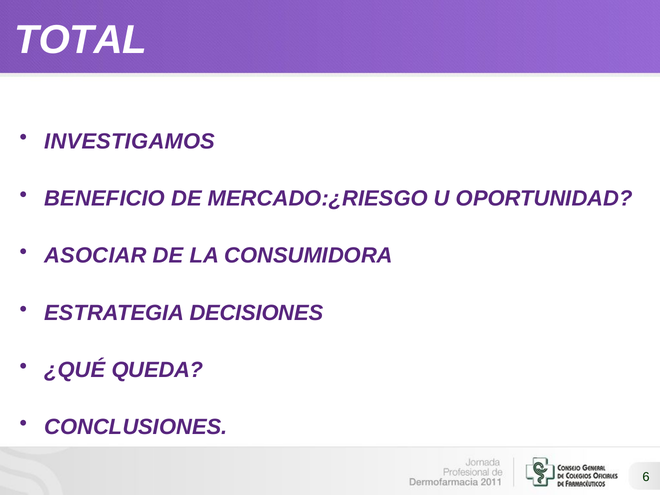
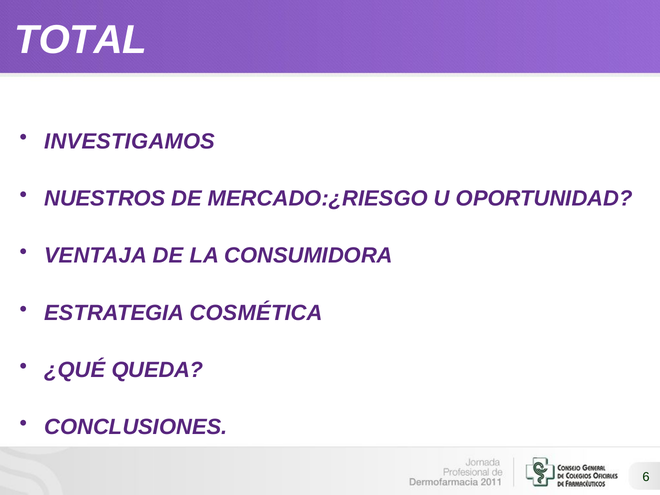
BENEFICIO: BENEFICIO -> NUESTROS (105, 198)
ASOCIAR: ASOCIAR -> VENTAJA (96, 256)
DECISIONES: DECISIONES -> COSMÉTICA (256, 313)
